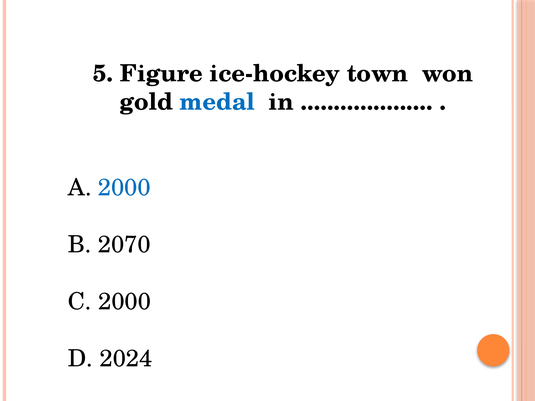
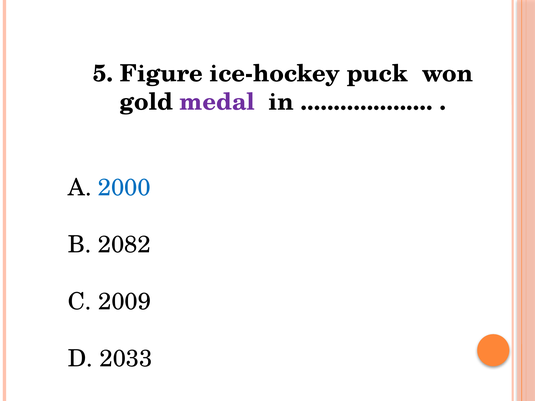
town: town -> puck (377, 74)
medal colour: blue -> purple (217, 102)
2070: 2070 -> 2082 (124, 245)
C 2000: 2000 -> 2009 (125, 302)
2024: 2024 -> 2033 (126, 359)
